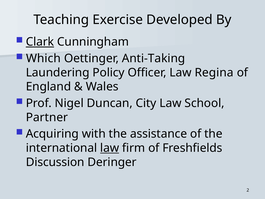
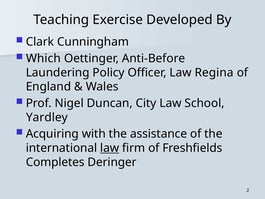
Clark underline: present -> none (40, 42)
Anti-Taking: Anti-Taking -> Anti-Before (154, 58)
Partner: Partner -> Yardley (47, 117)
Discussion: Discussion -> Completes (55, 162)
